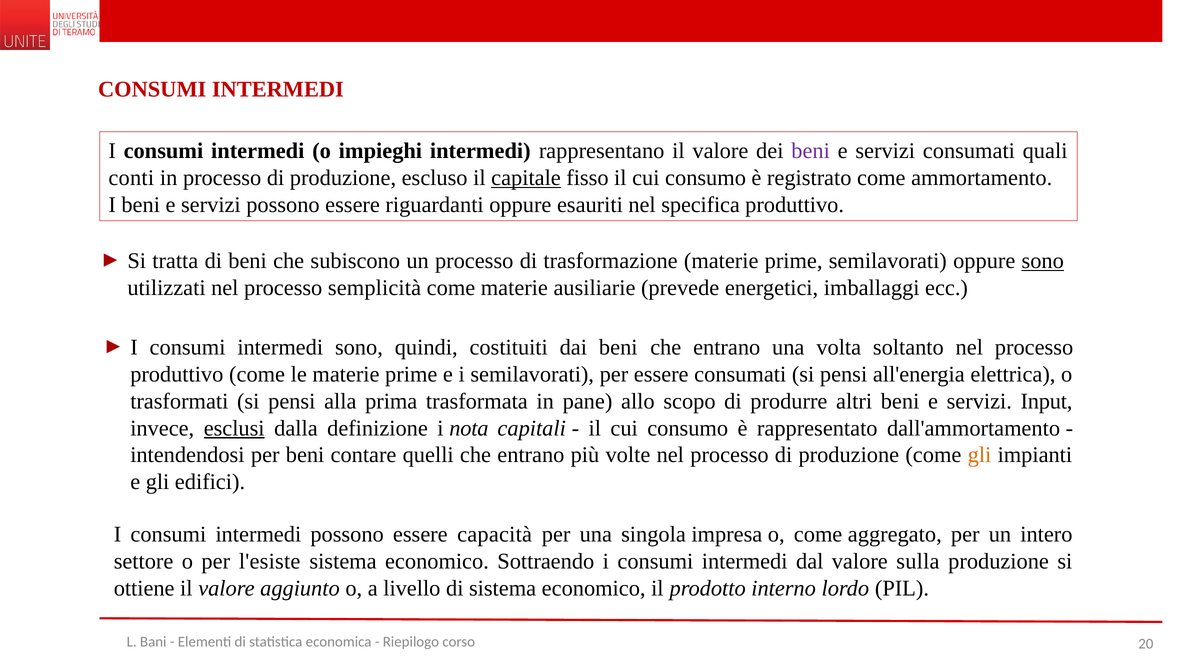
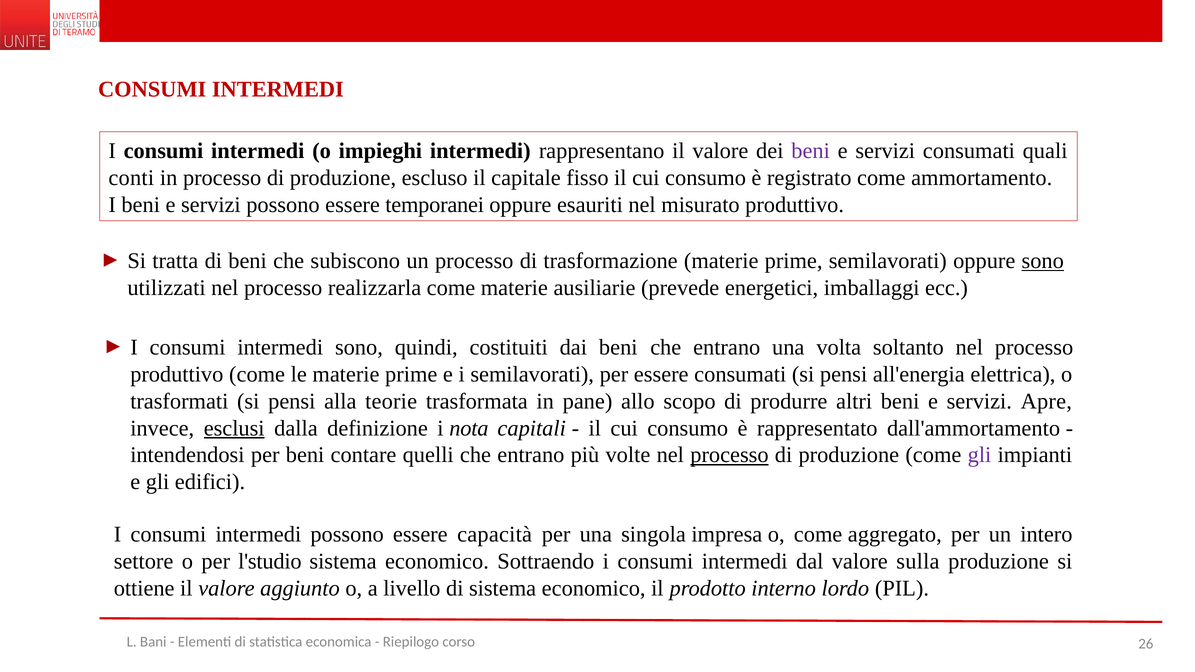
capitale underline: present -> none (526, 178)
riguardanti: riguardanti -> temporanei (435, 205)
specifica: specifica -> misurato (701, 205)
semplicità: semplicità -> realizzarla (375, 288)
prima: prima -> teorie (391, 401)
Input: Input -> Apre (1046, 401)
processo underline: none -> present (729, 455)
gli colour: orange -> purple (980, 455)
l'esiste: l'esiste -> l'studio (270, 562)
20: 20 -> 26 (1146, 644)
